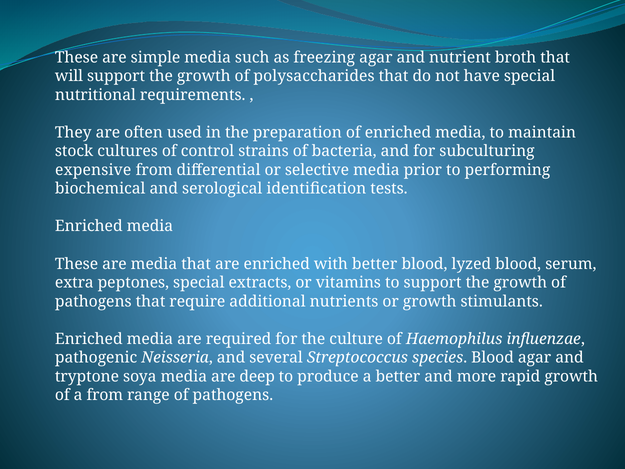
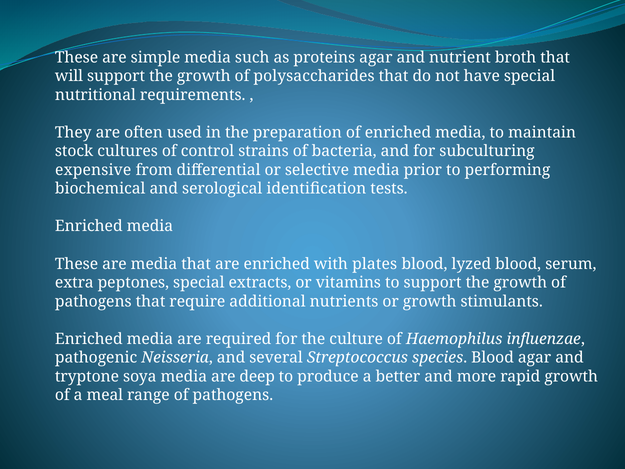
freezing: freezing -> proteins (324, 57)
with better: better -> plates (375, 264)
a from: from -> meal (105, 395)
